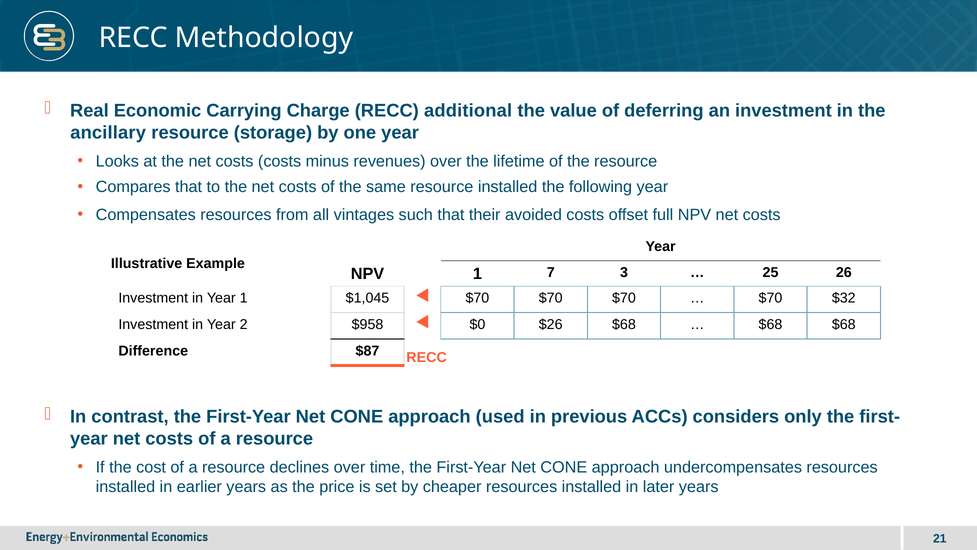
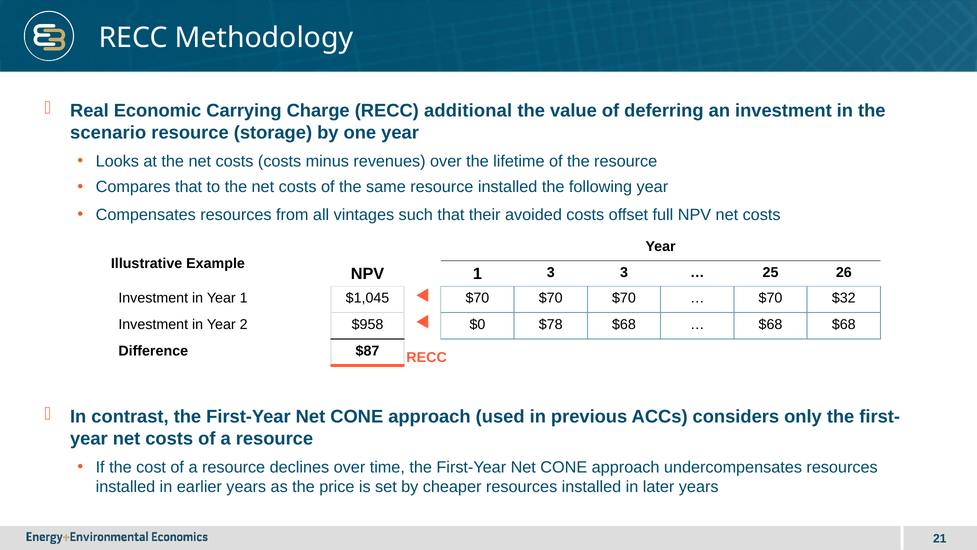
ancillary: ancillary -> scenario (108, 132)
1 7: 7 -> 3 (551, 272)
$26: $26 -> $78 (551, 324)
